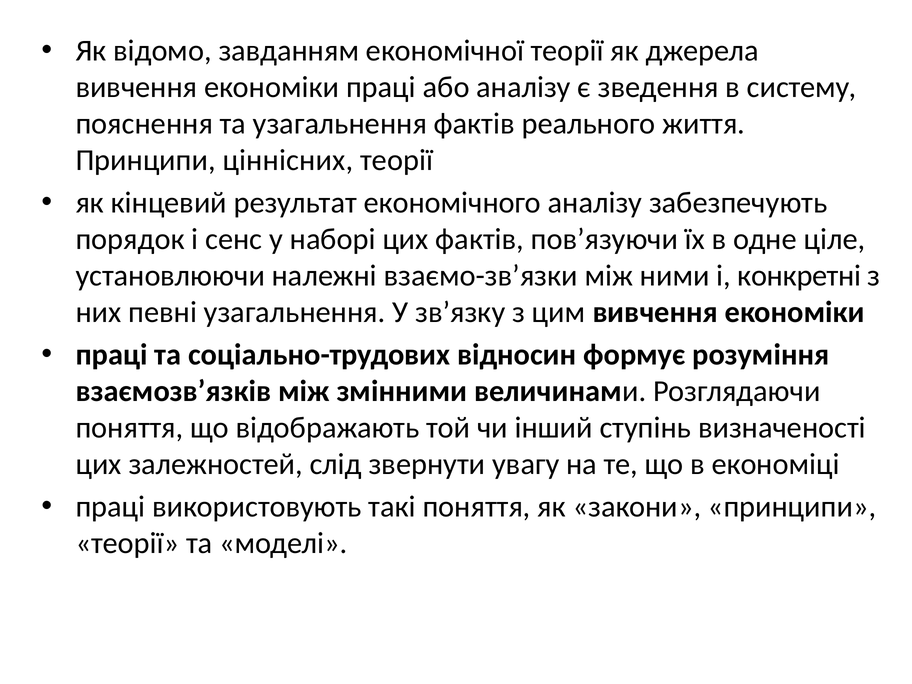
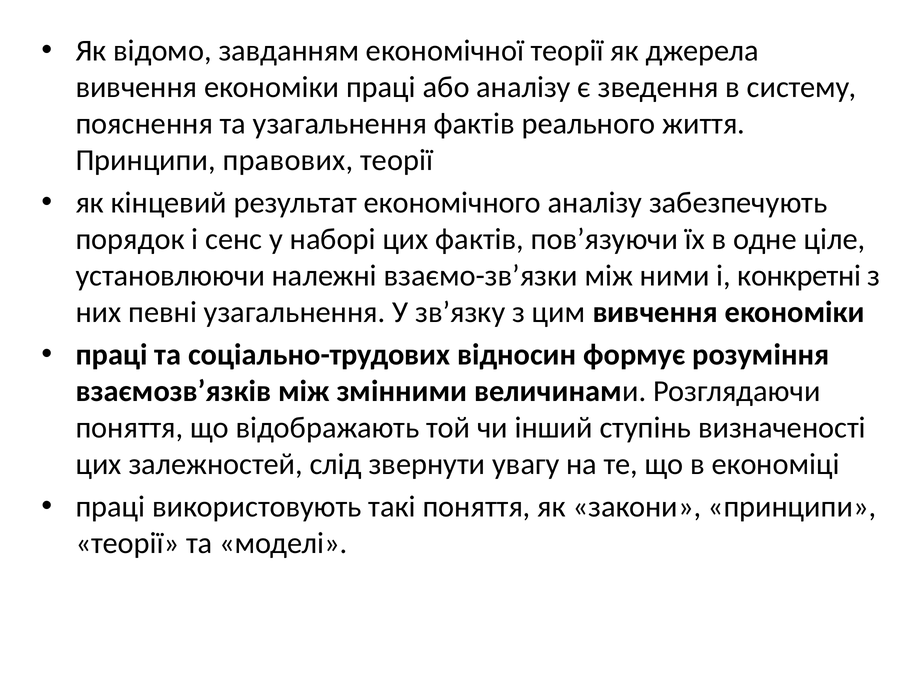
ціннісних: ціннісних -> правових (288, 160)
